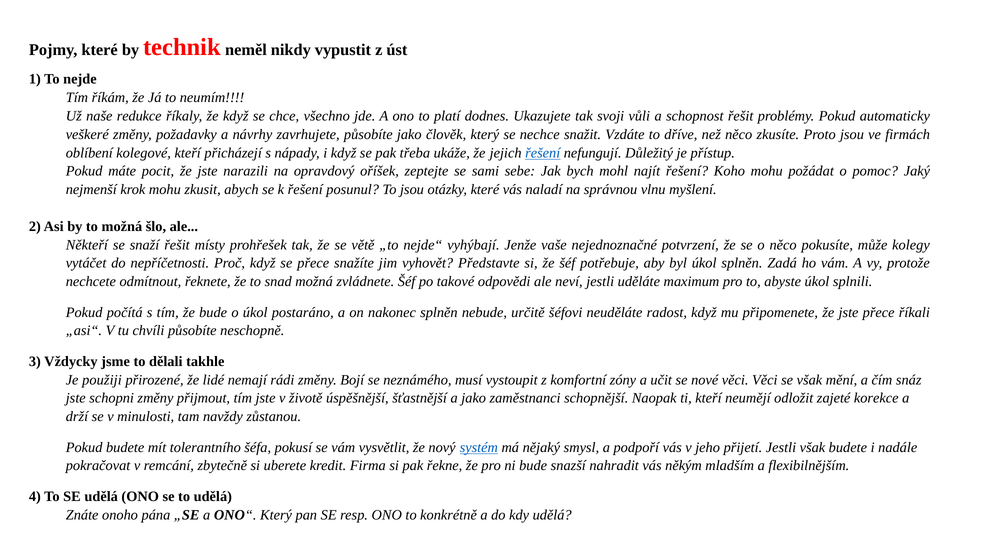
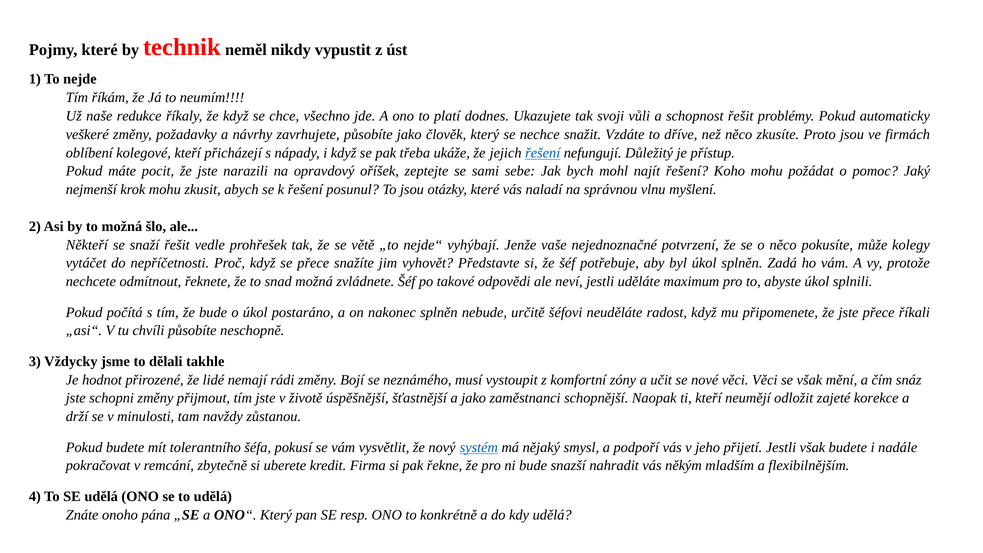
místy: místy -> vedle (210, 245)
použiji: použiji -> hodnot (102, 380)
